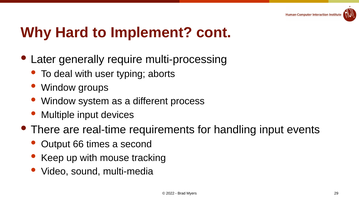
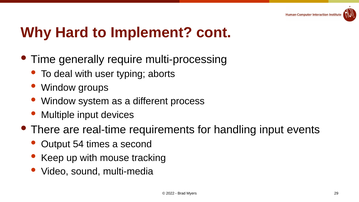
Later: Later -> Time (43, 59)
66: 66 -> 54 (78, 144)
